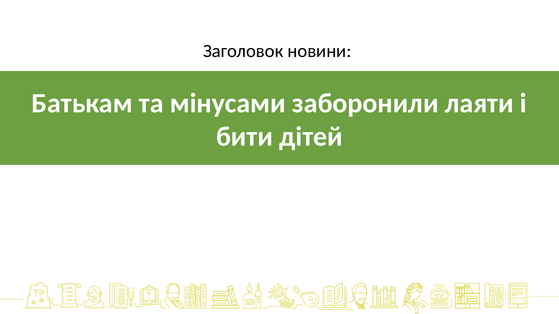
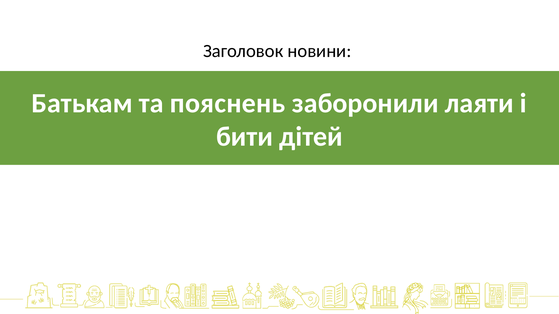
мінусами: мінусами -> пояснень (228, 103)
